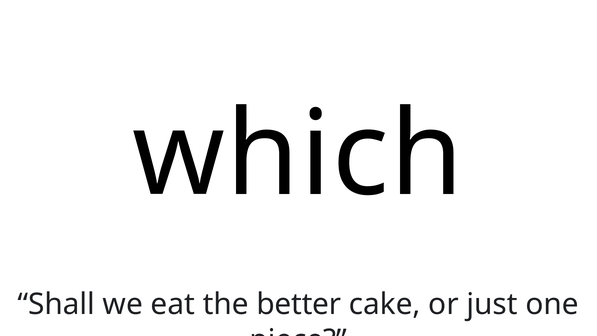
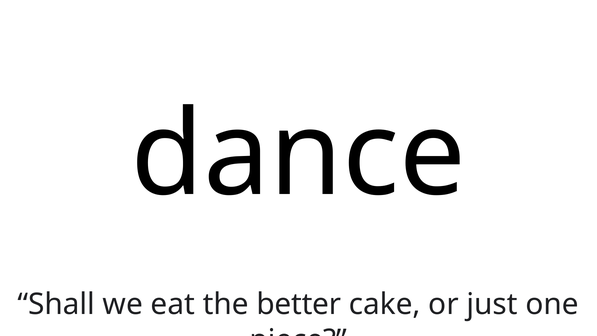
which: which -> dance (298, 155)
